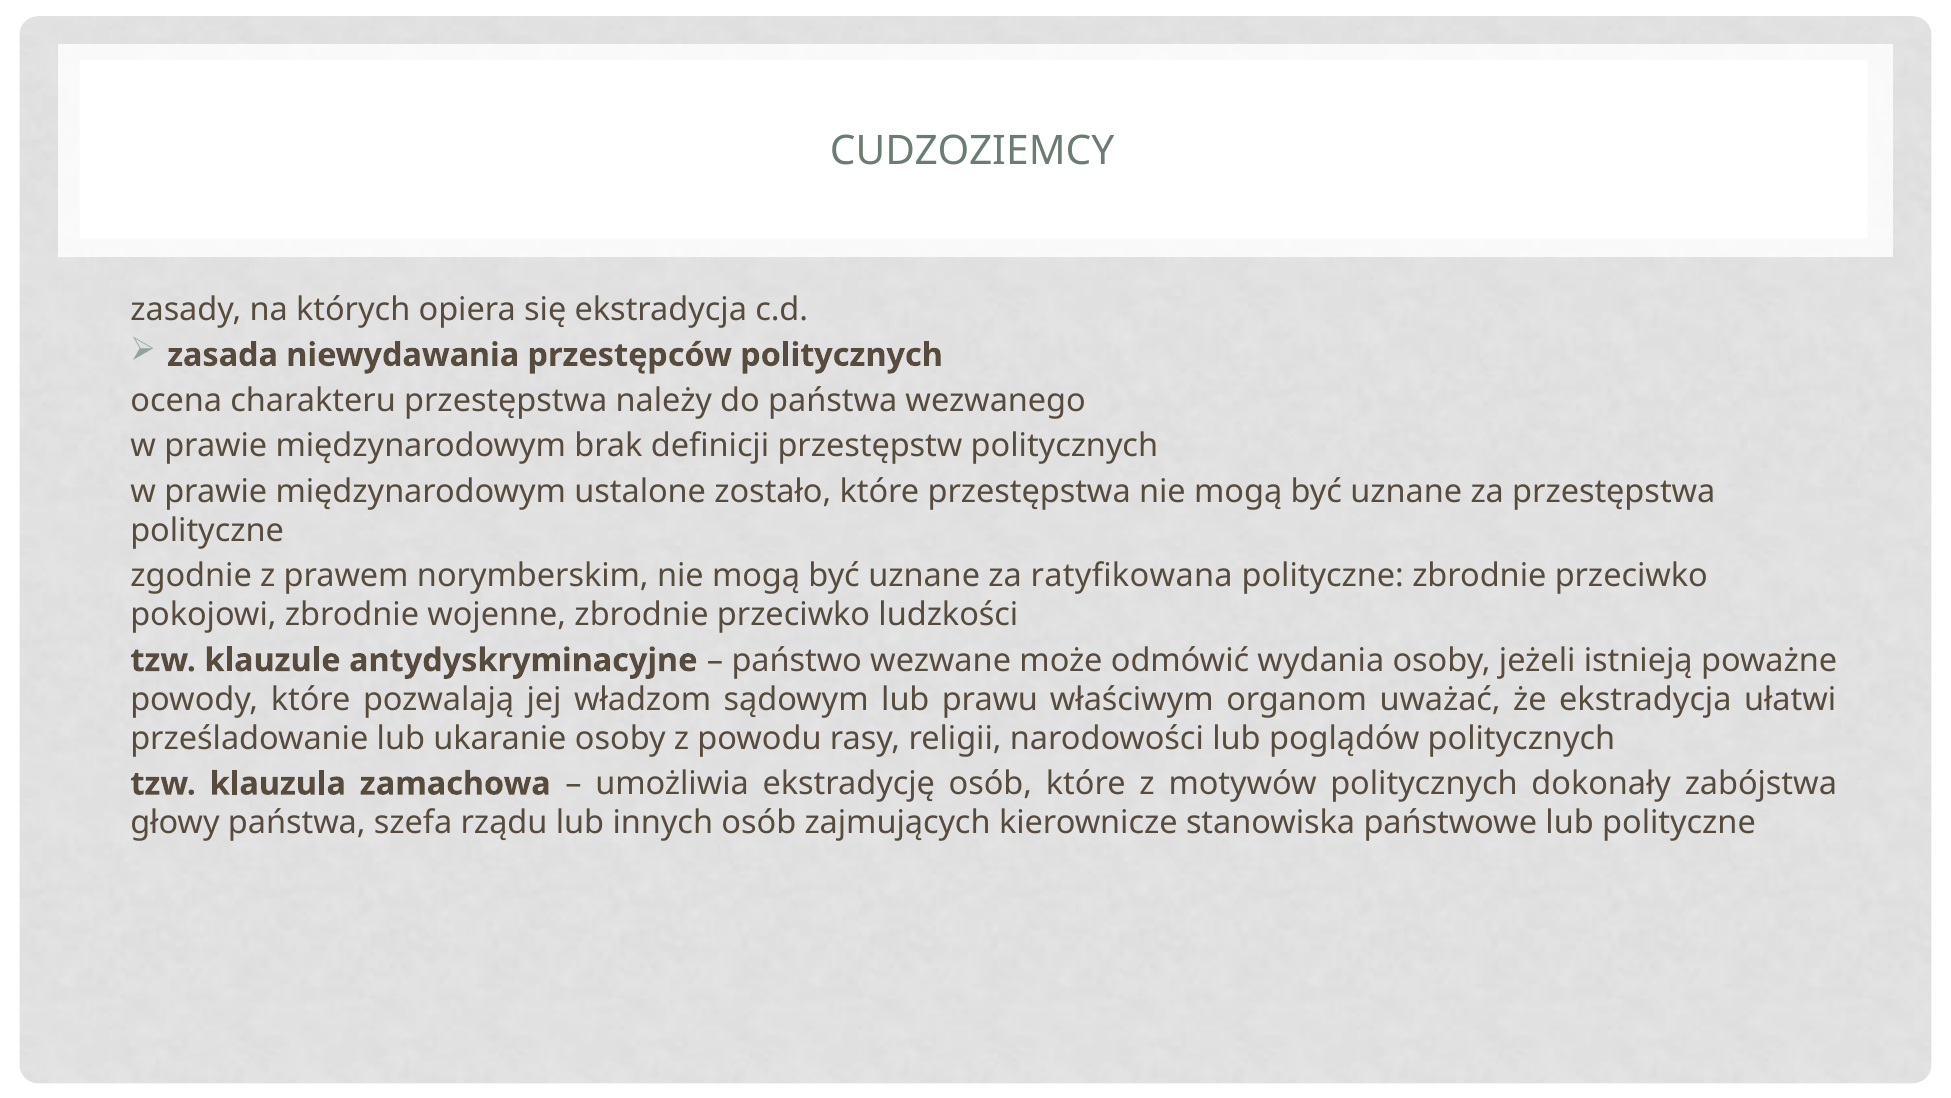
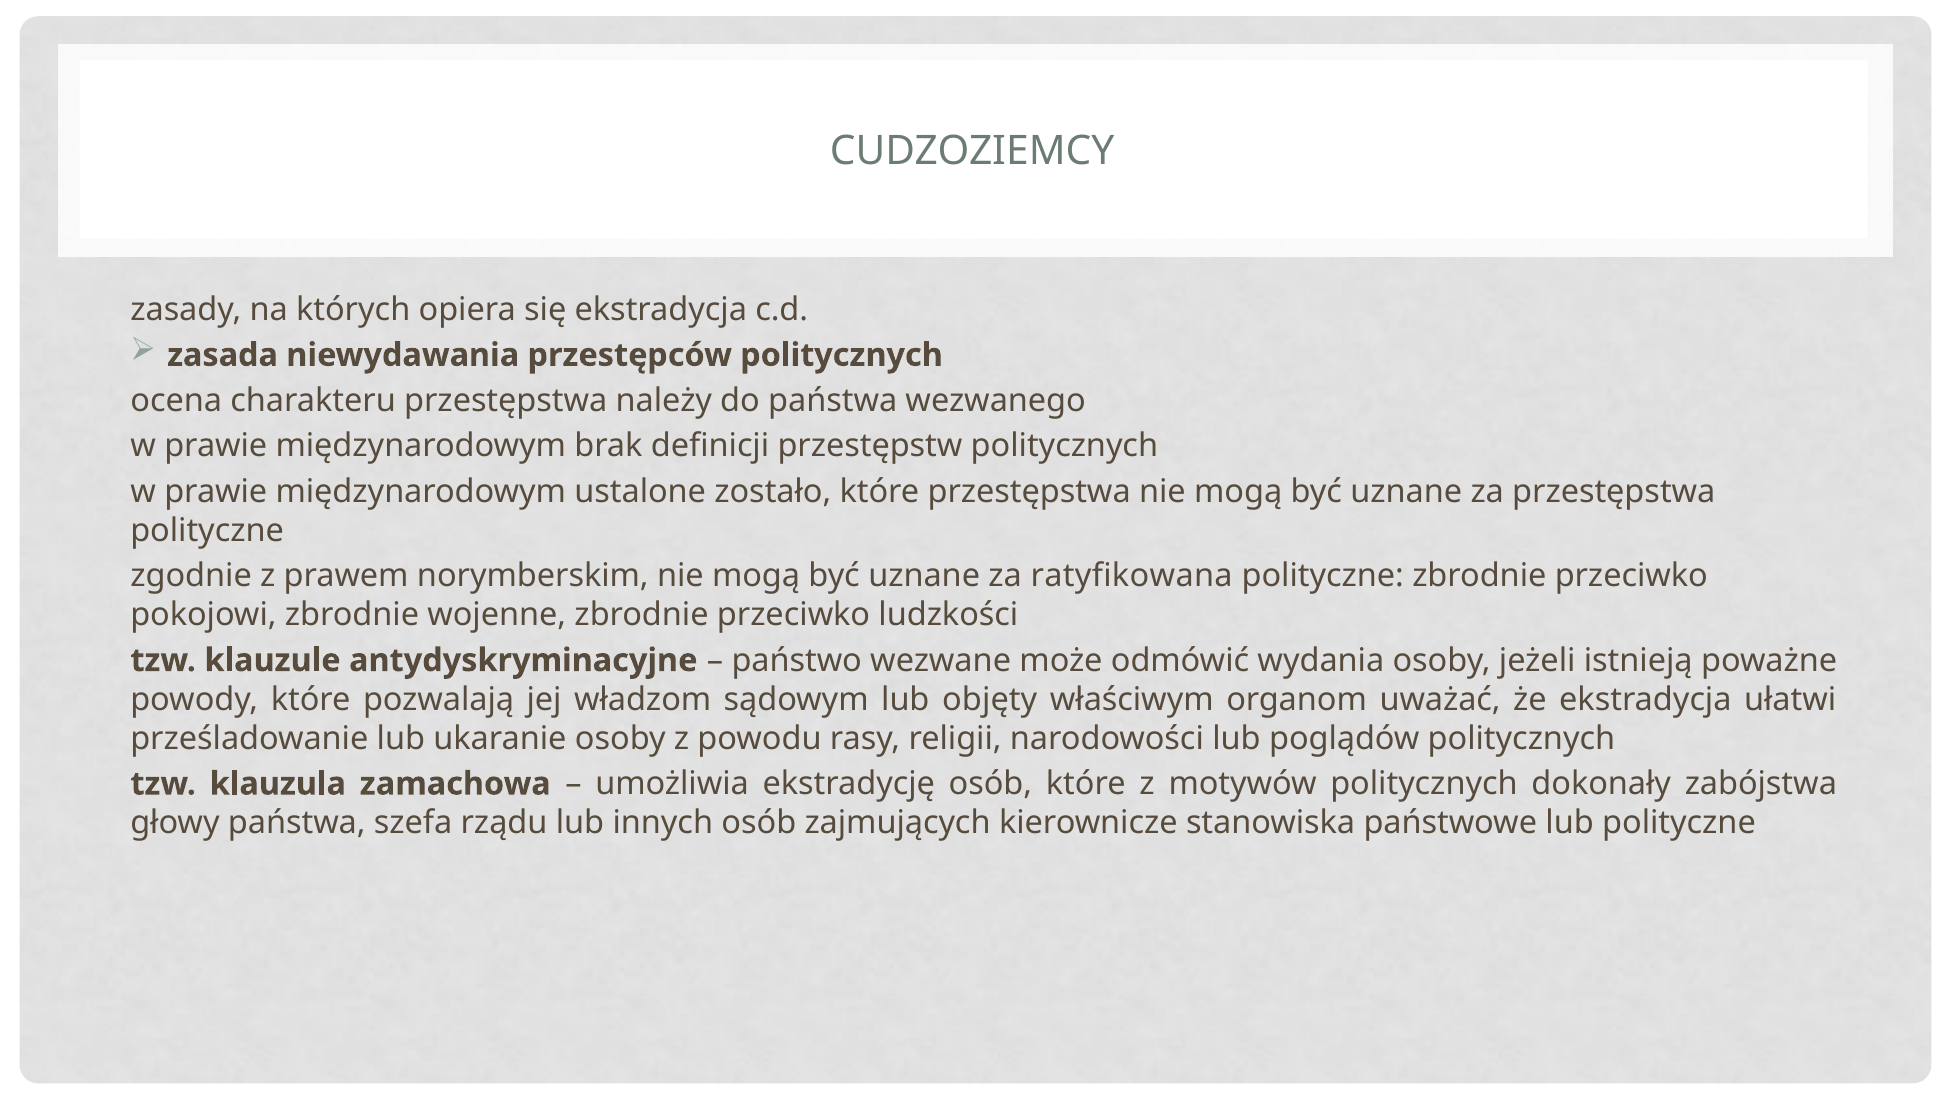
prawu: prawu -> objęty (990, 699)
